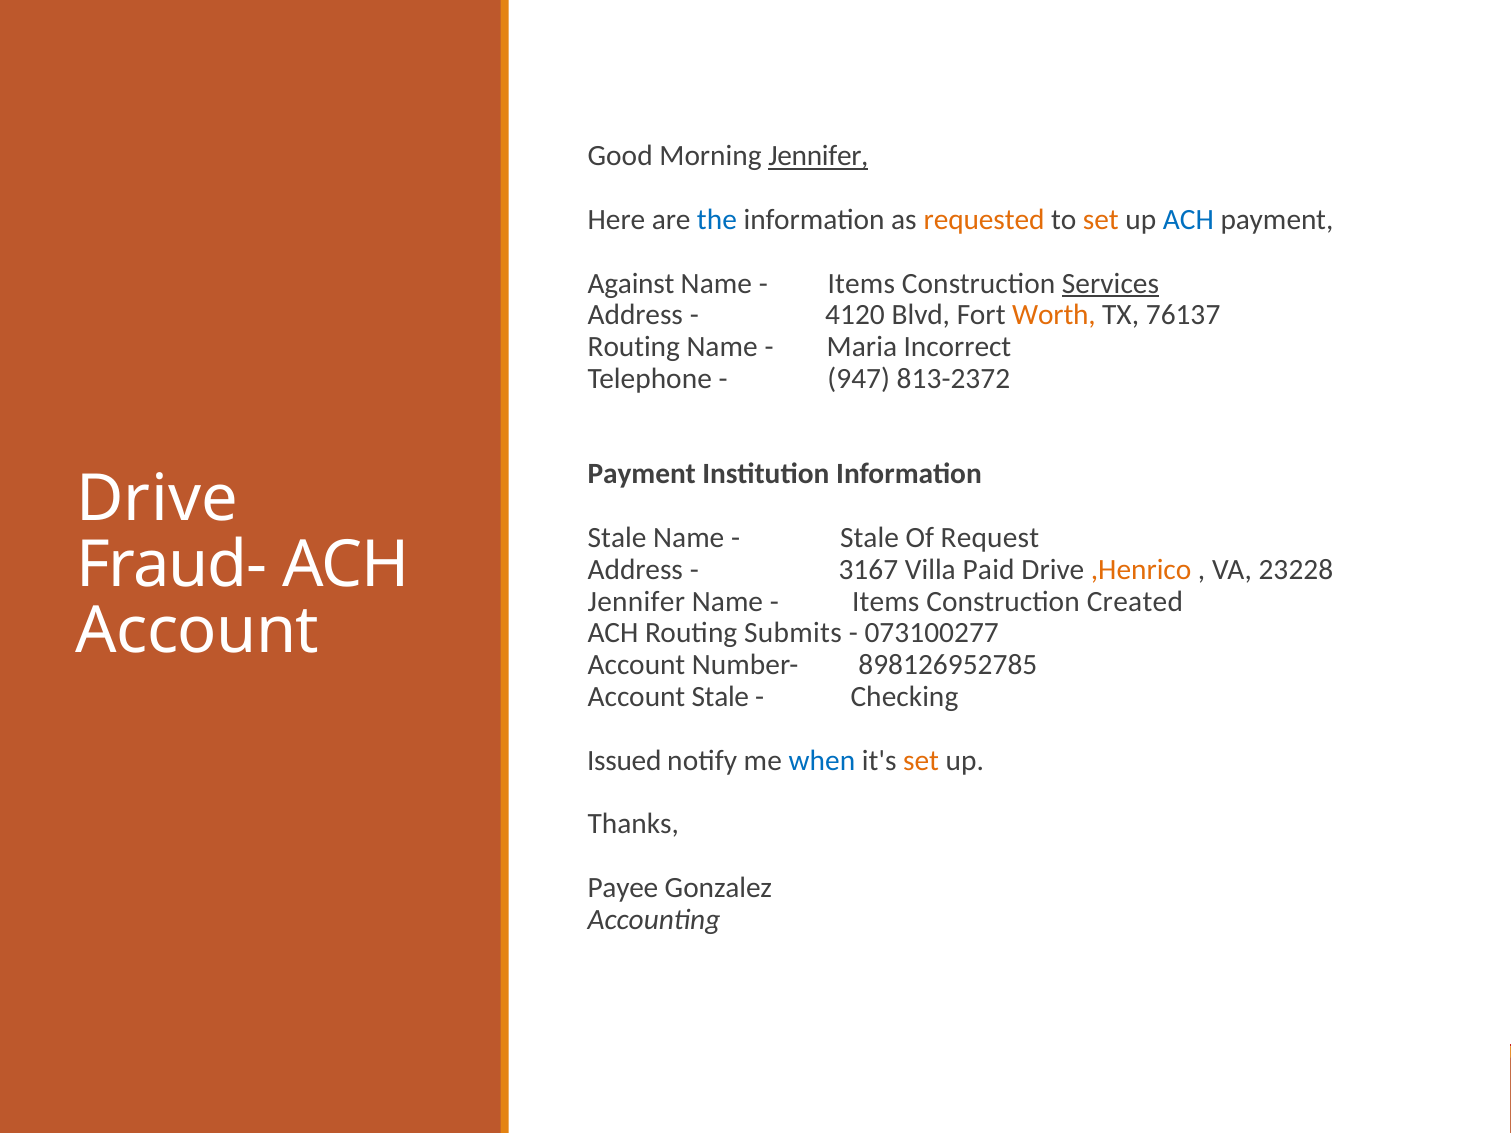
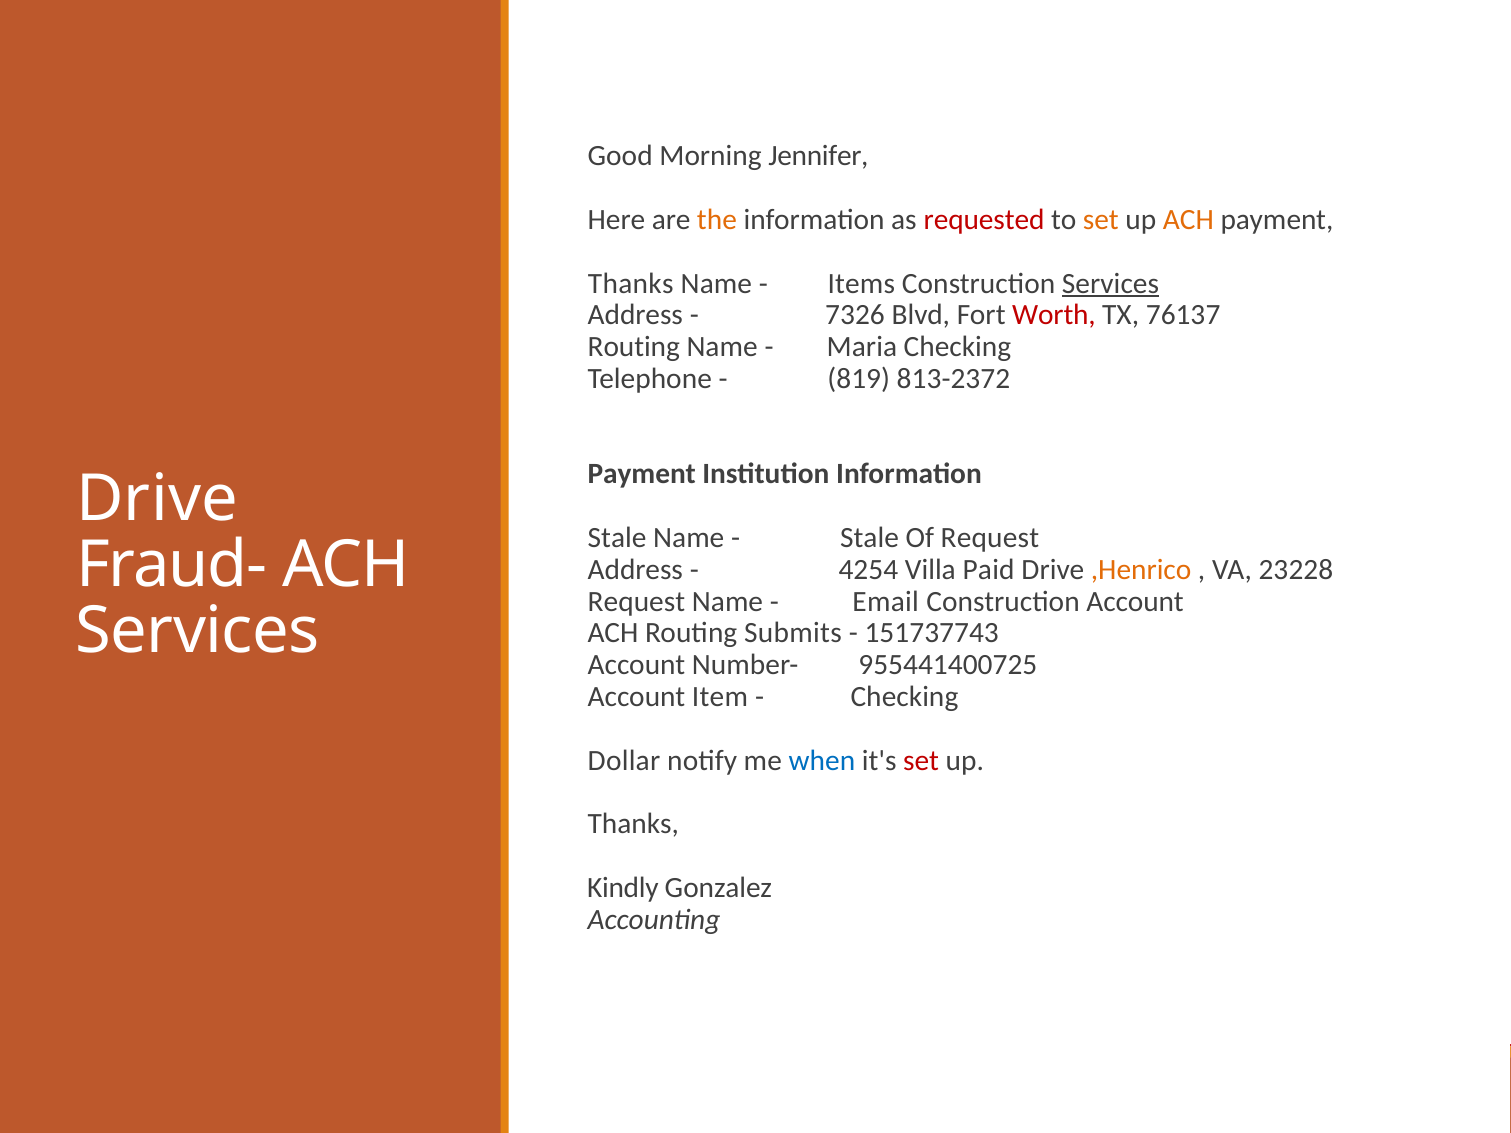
Jennifer underline: present -> none (818, 156)
the colour: blue -> orange (717, 220)
requested colour: orange -> red (984, 220)
ACH colour: blue -> orange (1188, 220)
Against: Against -> Thanks (631, 283)
4120: 4120 -> 7326 (855, 315)
Worth colour: orange -> red (1054, 315)
Maria Incorrect: Incorrect -> Checking (957, 347)
947: 947 -> 819 (859, 379)
3167: 3167 -> 4254 (868, 570)
Jennifer: Jennifer -> Request (636, 602)
Items: Items -> Email (886, 602)
Construction Created: Created -> Account (1135, 602)
Account: Account -> Services (198, 631)
073100277: 073100277 -> 151737743 (932, 633)
898126952785: 898126952785 -> 955441400725 (948, 665)
Account Stale: Stale -> Item (720, 697)
Issued: Issued -> Dollar (624, 761)
set colour: orange -> red (921, 761)
Payee: Payee -> Kindly (623, 888)
